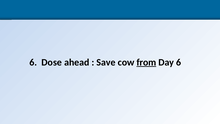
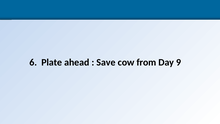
Dose: Dose -> Plate (52, 62)
from underline: present -> none (146, 62)
Day 6: 6 -> 9 (179, 62)
